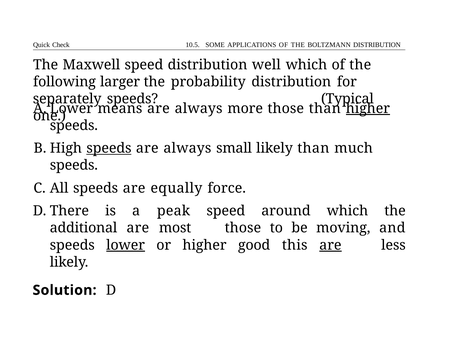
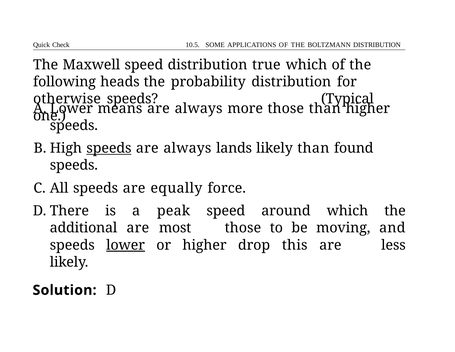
well: well -> true (266, 65)
larger: larger -> heads (120, 82)
separately: separately -> otherwise (67, 99)
higher underline: present -> none (368, 108)
small: small -> lands (234, 148)
much: much -> found (354, 148)
good: good -> drop (254, 245)
are underline: present -> none (330, 245)
